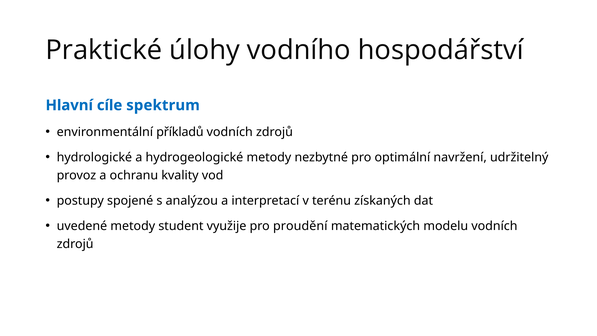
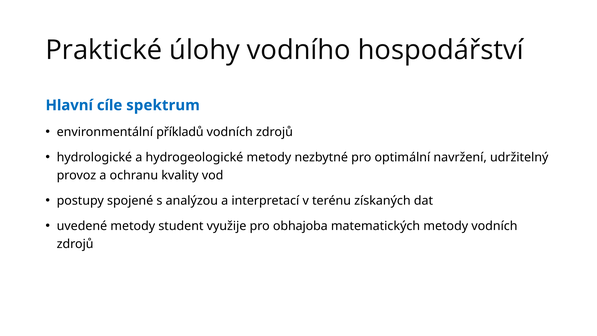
proudění: proudění -> obhajoba (300, 226)
matematických modelu: modelu -> metody (446, 226)
